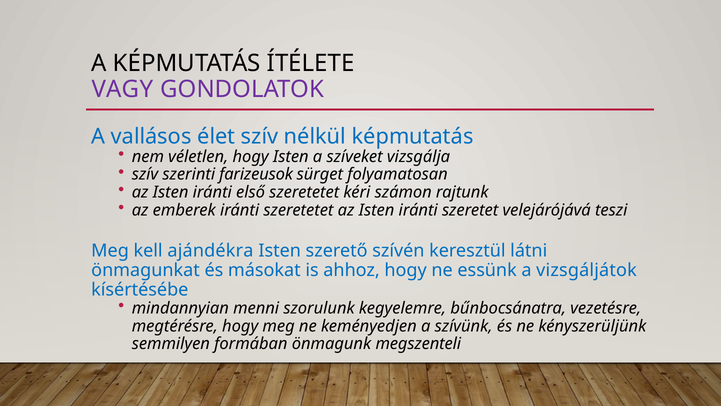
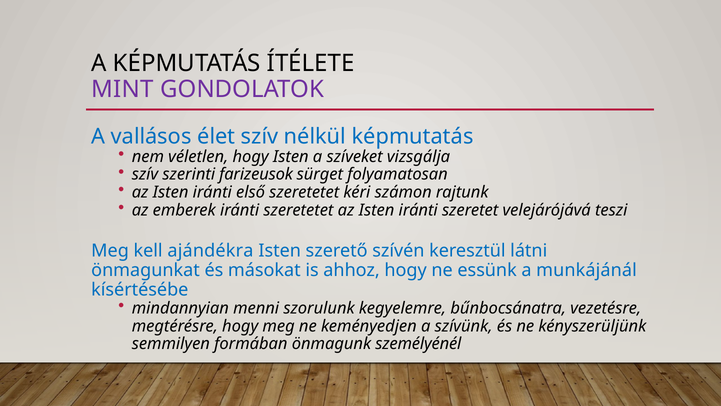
VAGY: VAGY -> MINT (123, 89)
vizsgáljátok: vizsgáljátok -> munkájánál (587, 270)
megszenteli: megszenteli -> személyénél (418, 344)
